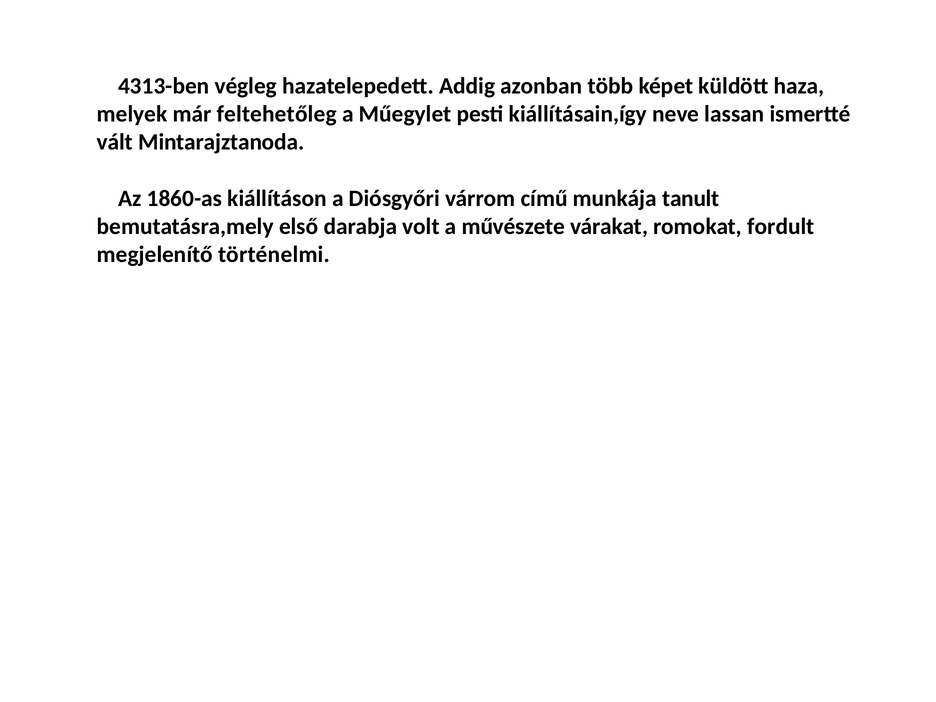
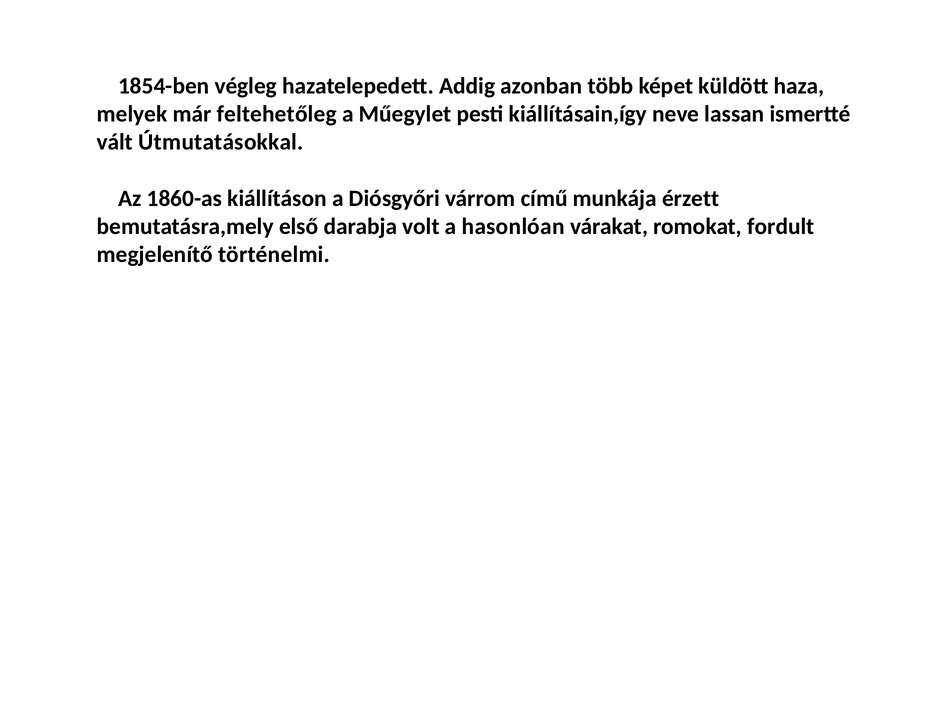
4313-ben: 4313-ben -> 1854-ben (164, 86)
Mintarajztanoda: Mintarajztanoda -> Útmutatásokkal (221, 142)
tanult: tanult -> érzett (691, 198)
művészete: művészete -> hasonlóan (513, 226)
